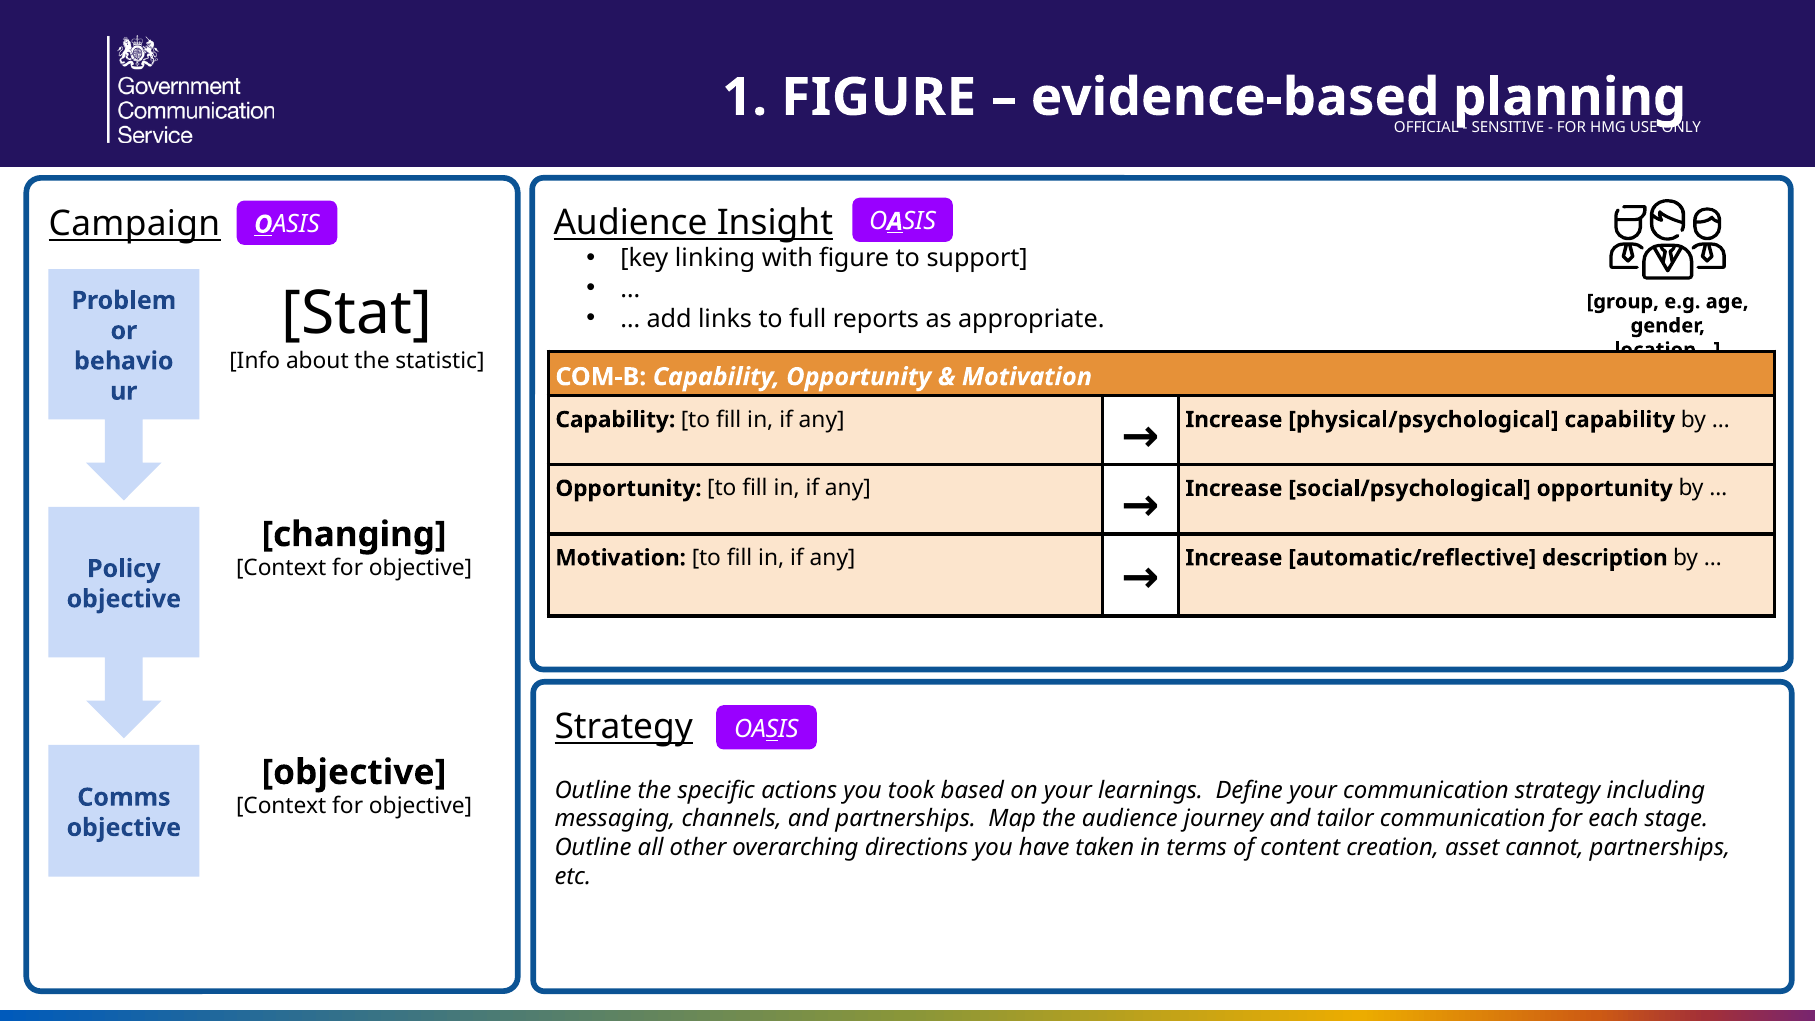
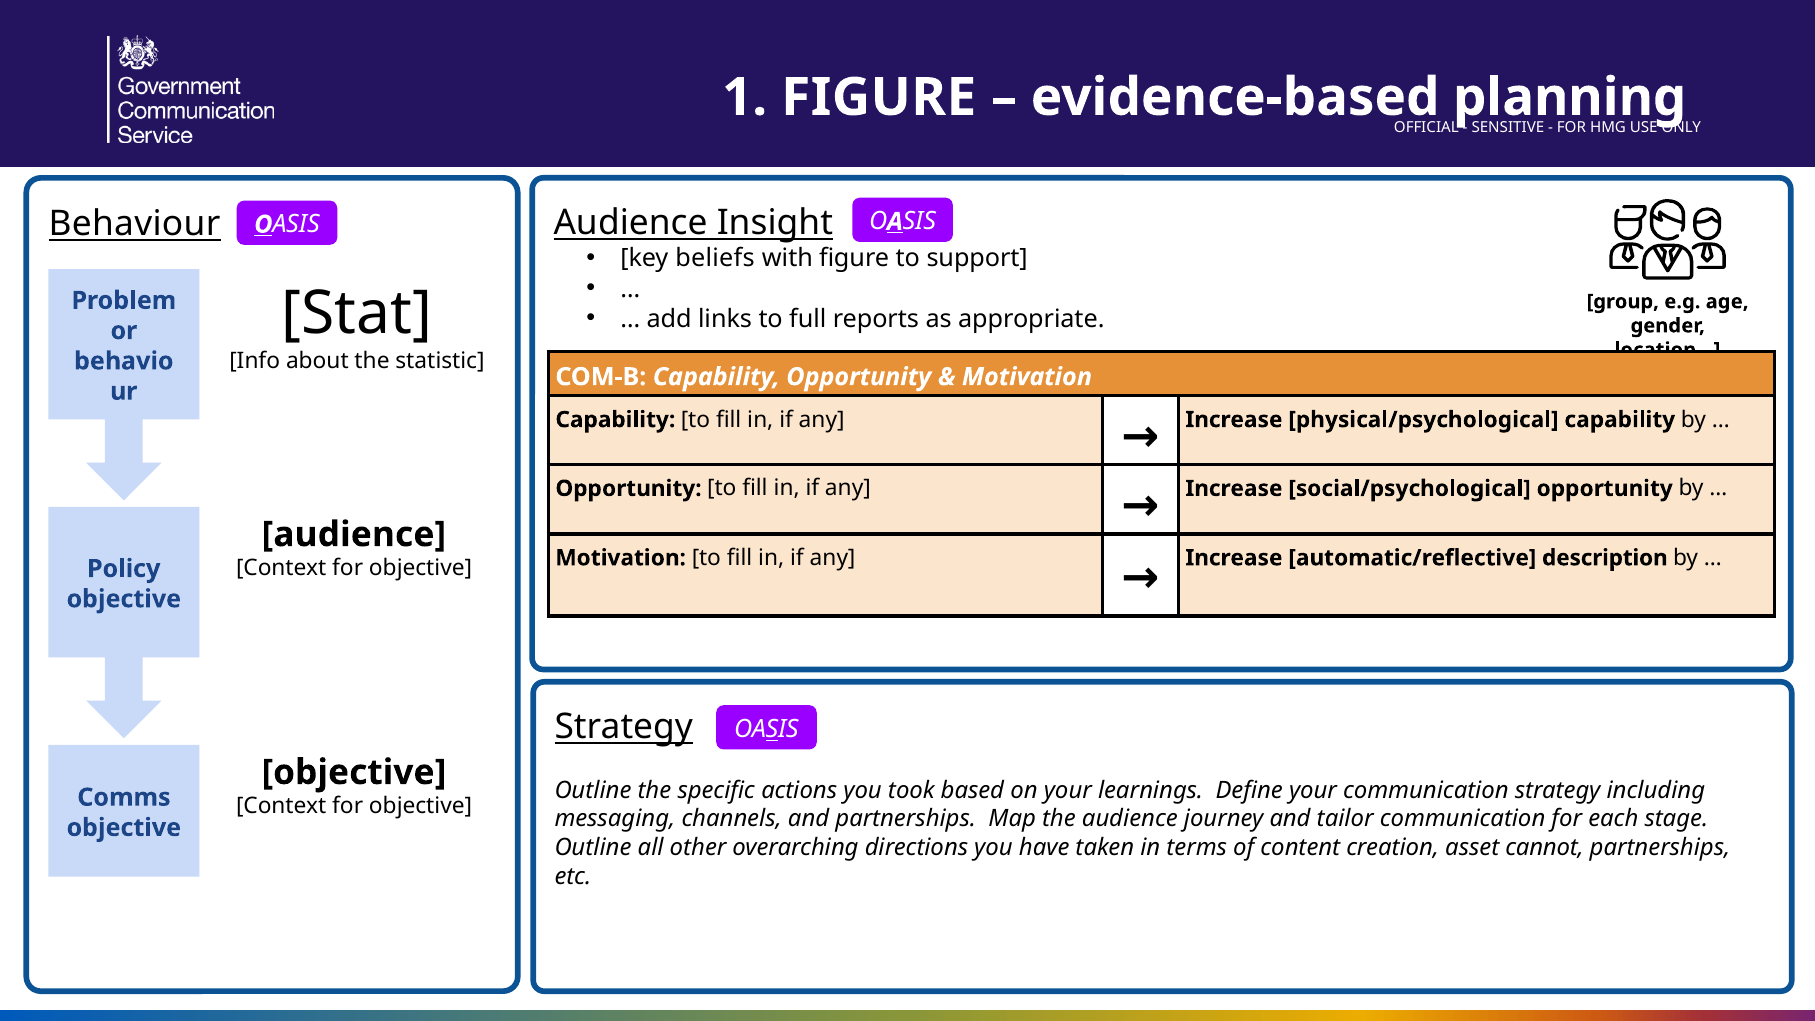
Campaign: Campaign -> Behaviour (135, 224)
linking: linking -> beliefs (715, 258)
changing: changing -> audience (354, 534)
